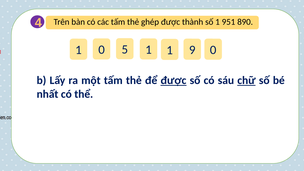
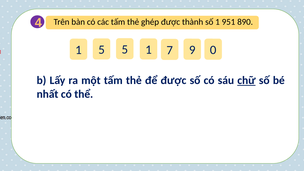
1 0: 0 -> 5 (102, 50)
1 1: 1 -> 7 (170, 50)
được underline: present -> none (173, 80)
